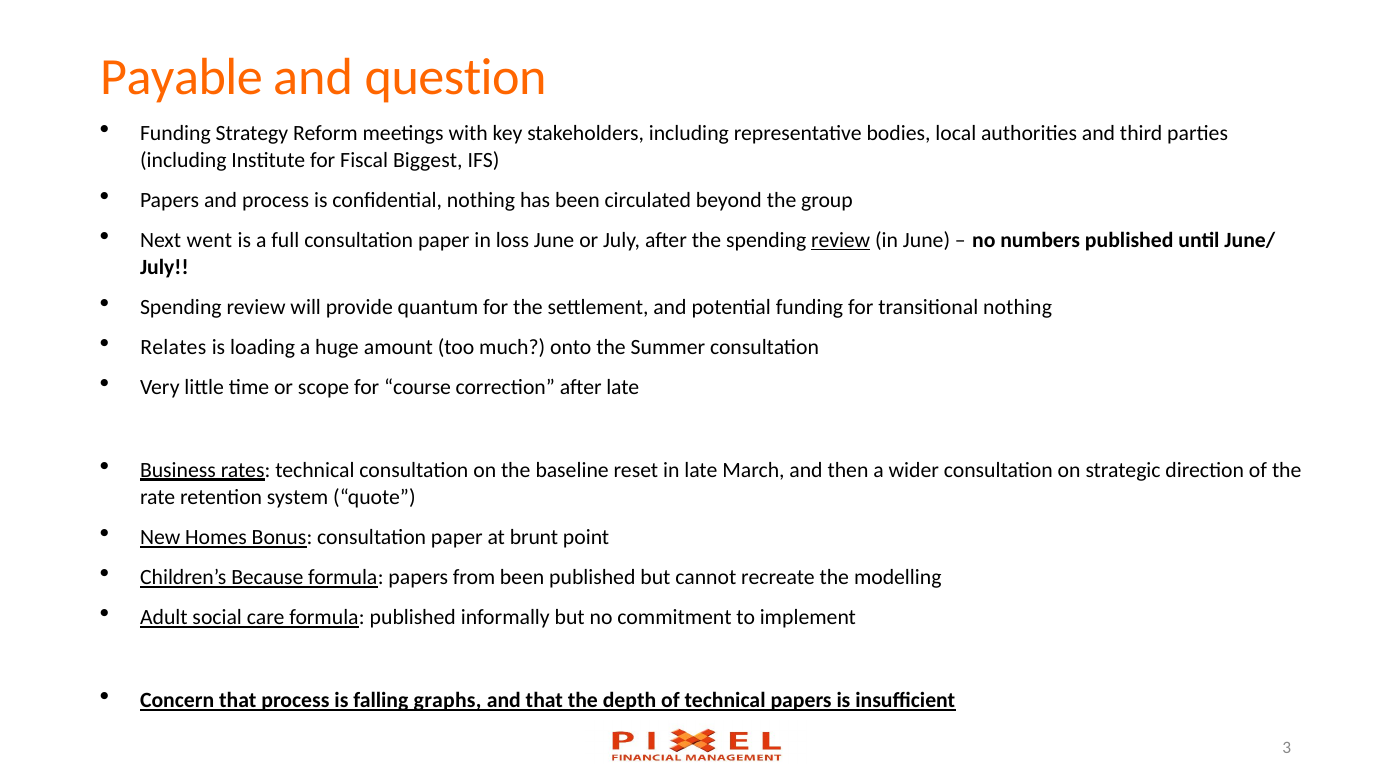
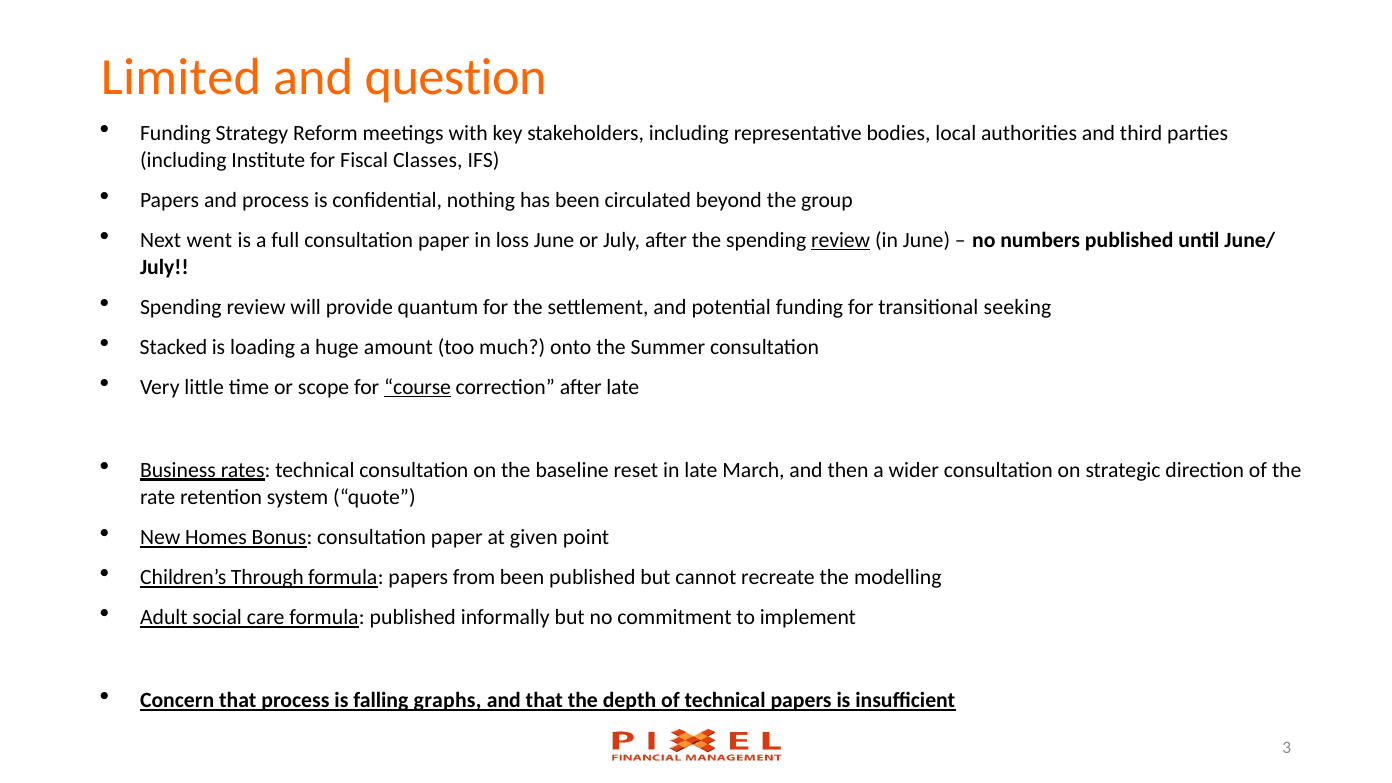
Payable: Payable -> Limited (181, 77)
Biggest: Biggest -> Classes (428, 160)
transitional nothing: nothing -> seeking (1018, 307)
Relates: Relates -> Stacked (174, 347)
course underline: none -> present (418, 387)
brunt: brunt -> given (534, 537)
Because: Because -> Through (267, 577)
